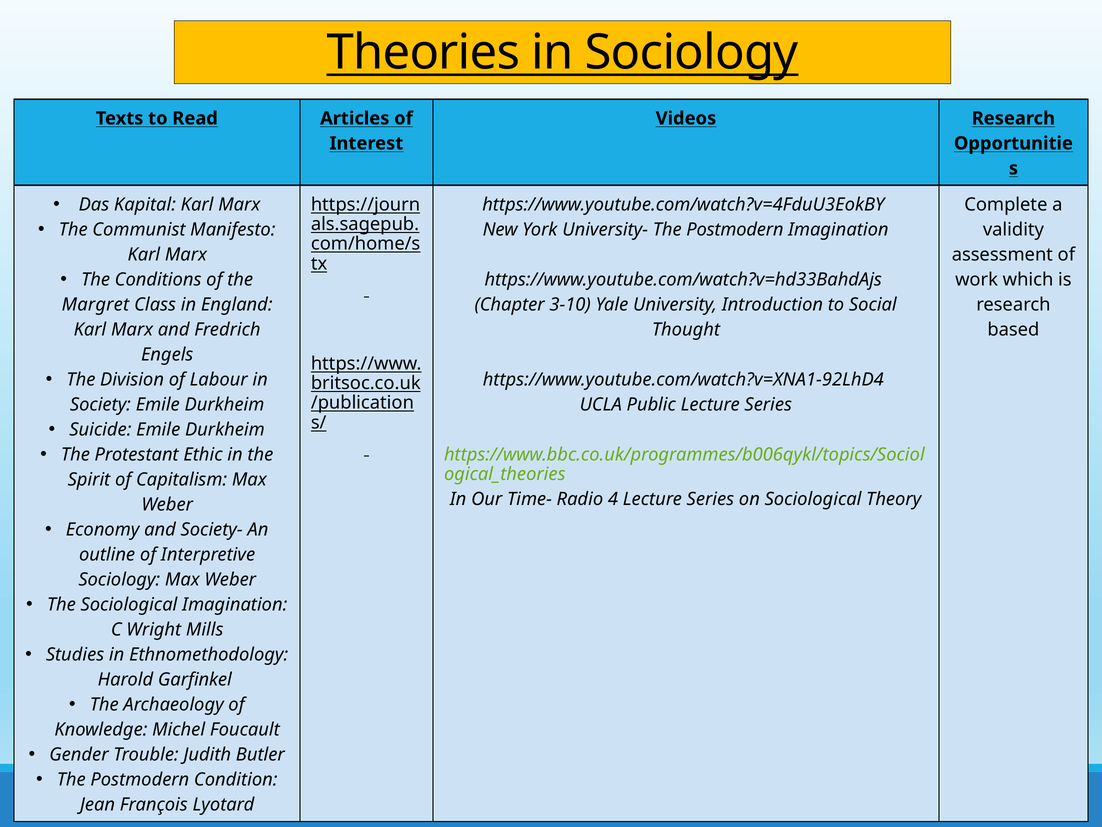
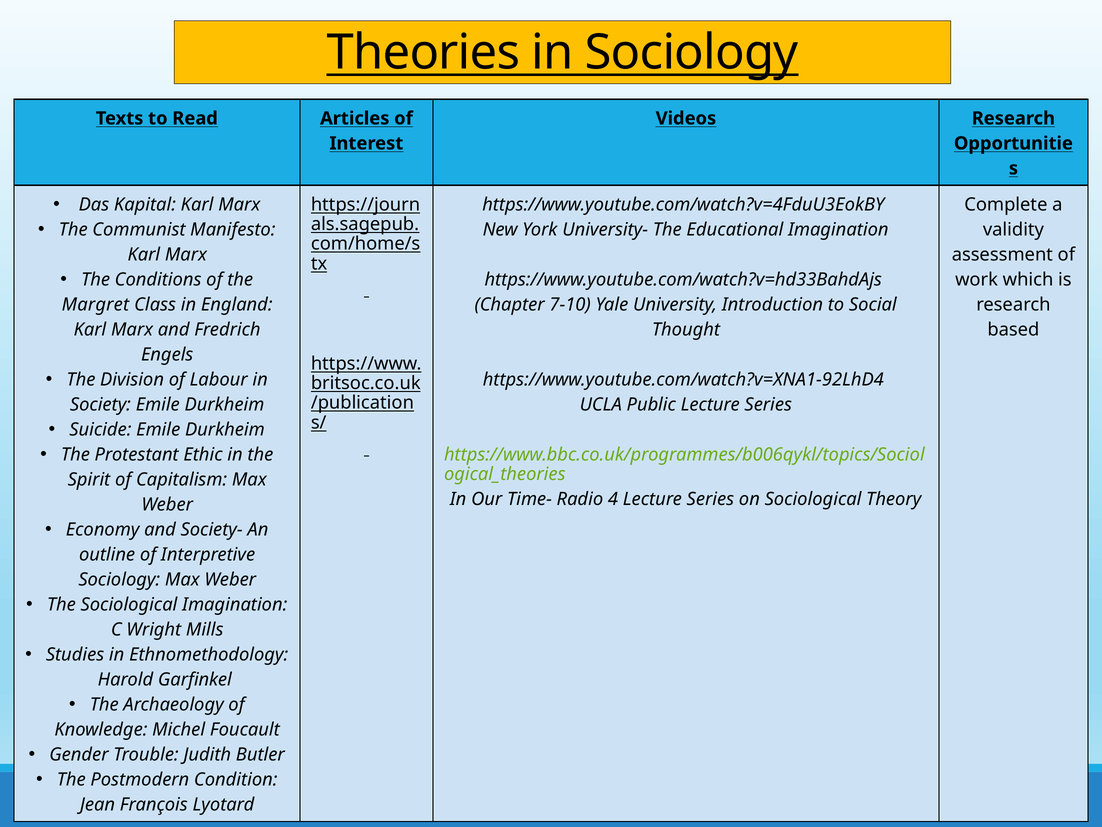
University- The Postmodern: Postmodern -> Educational (735, 229)
3-10: 3-10 -> 7-10 (570, 304)
